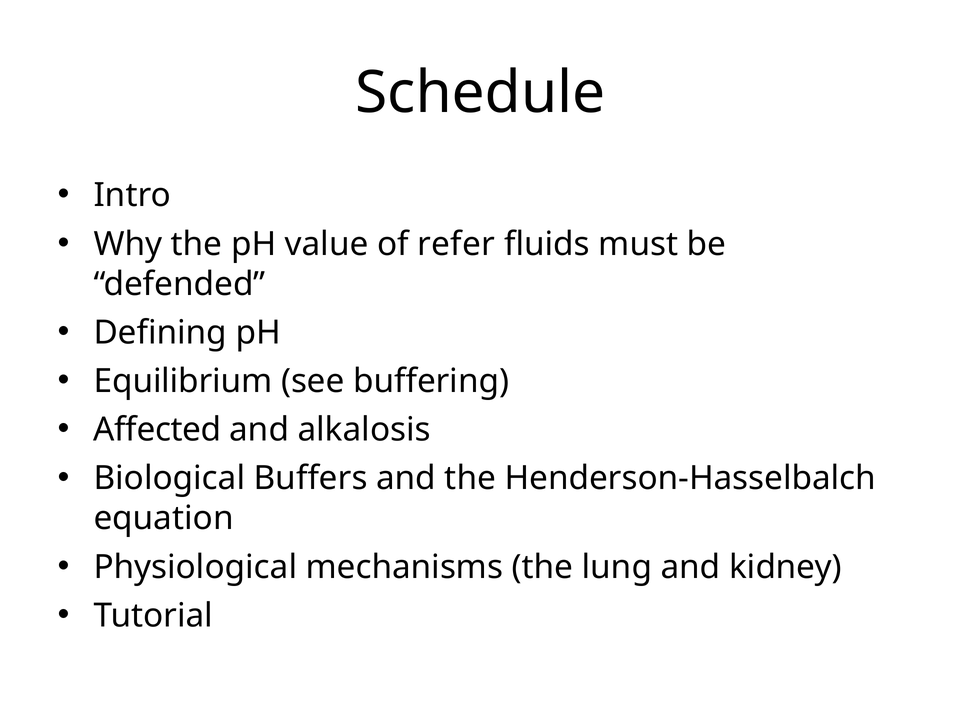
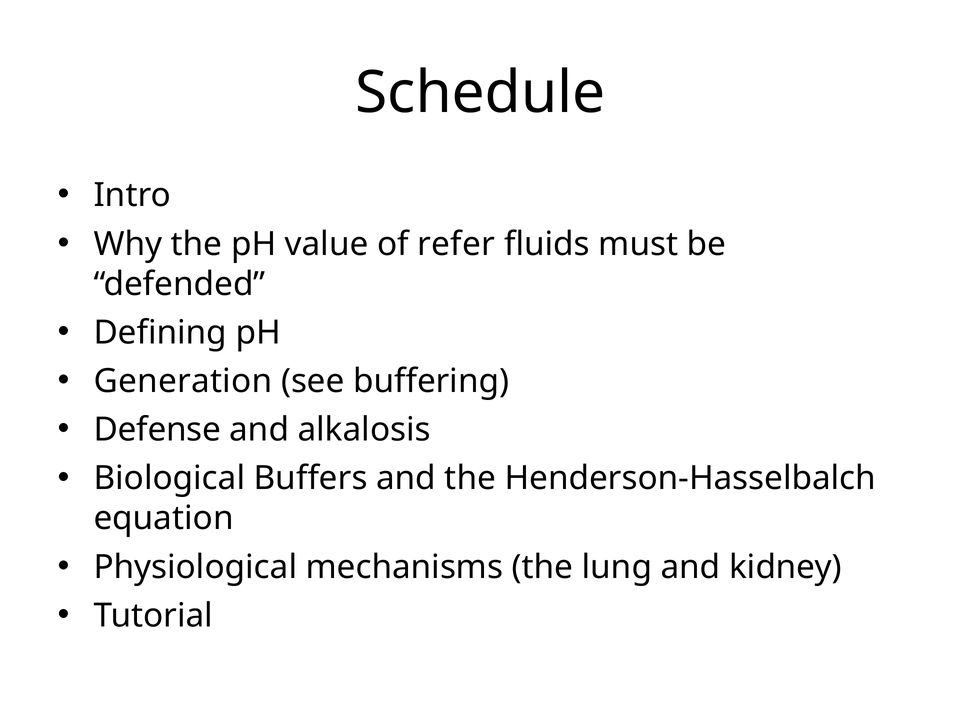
Equilibrium: Equilibrium -> Generation (183, 381)
Affected: Affected -> Defense (157, 430)
